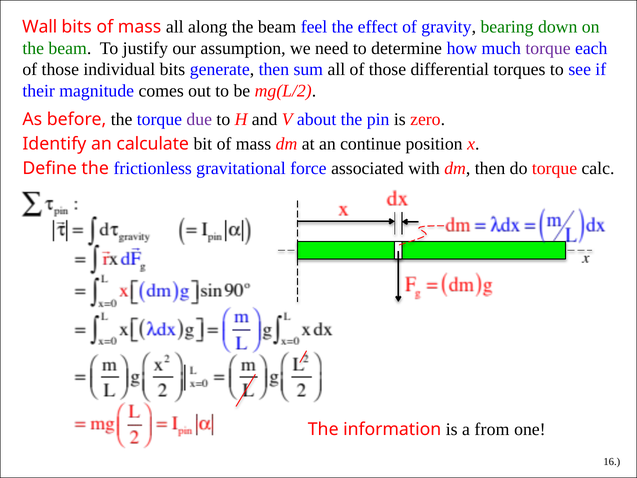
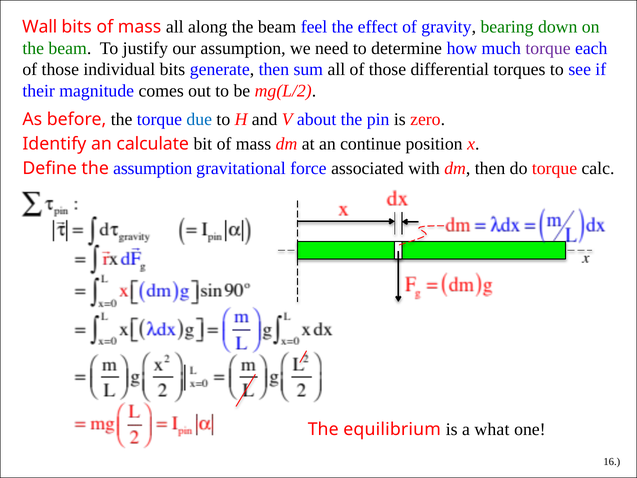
due colour: purple -> blue (199, 120)
the frictionless: frictionless -> assumption (153, 169)
information: information -> equilibrium (392, 429)
from: from -> what (492, 429)
